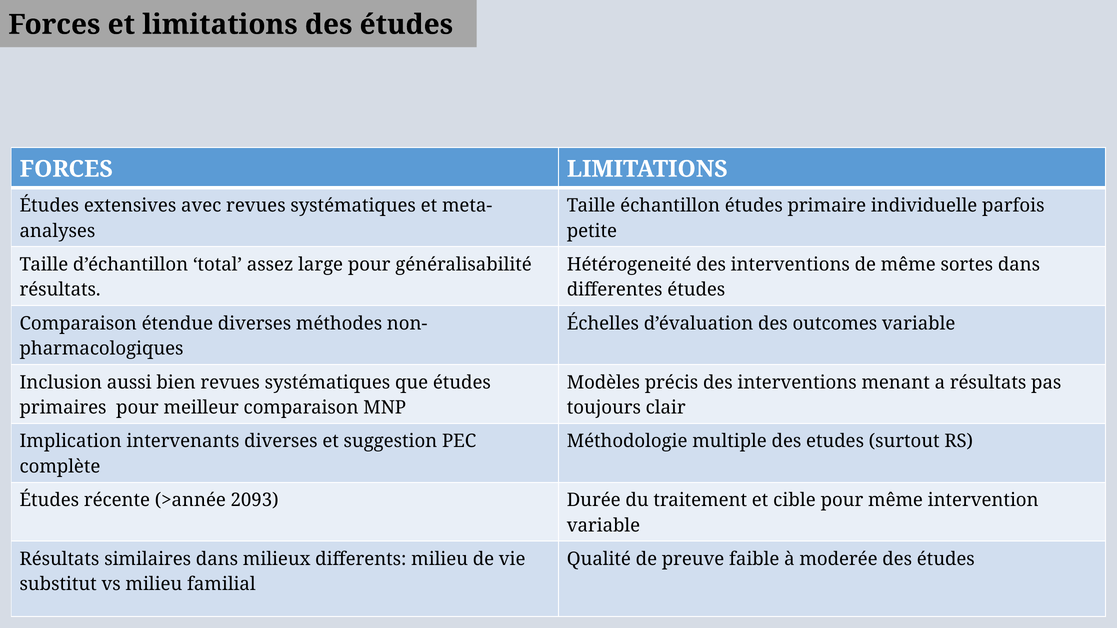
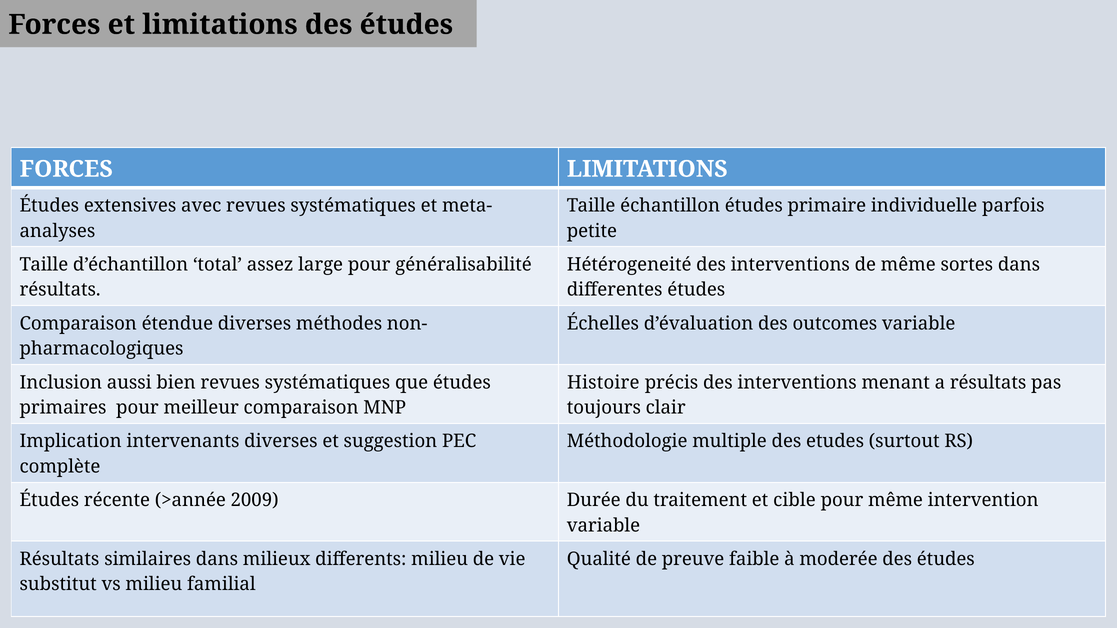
Modèles: Modèles -> Histoire (603, 383)
2093: 2093 -> 2009 (255, 500)
